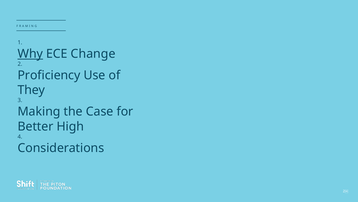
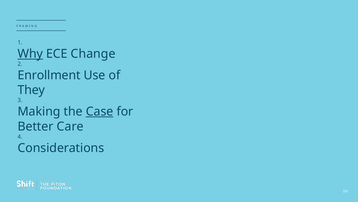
Proficiency: Proficiency -> Enrollment (49, 75)
Case underline: none -> present (100, 111)
High: High -> Care (70, 126)
